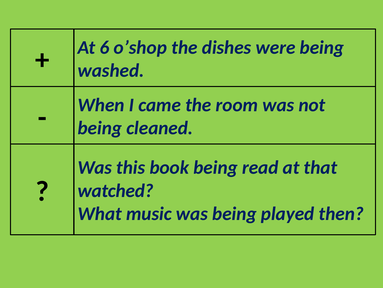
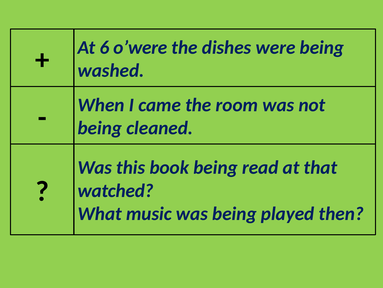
o’shop: o’shop -> o’were (140, 47)
